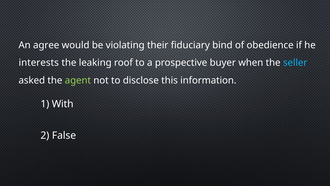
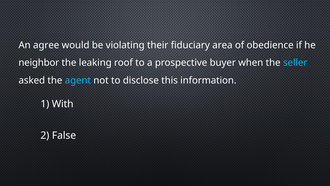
bind: bind -> area (222, 45)
interests: interests -> neighbor (39, 63)
agent colour: light green -> light blue (78, 80)
